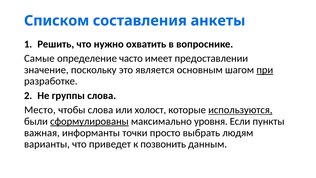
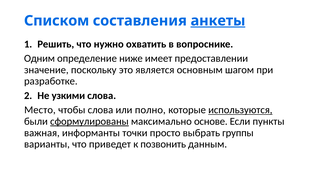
анкеты underline: none -> present (218, 21)
Самые: Самые -> Одним (39, 58)
часто: часто -> ниже (131, 58)
при underline: present -> none (265, 70)
группы: группы -> узкими (68, 95)
холост: холост -> полно (150, 110)
уровня: уровня -> основе (211, 121)
людям: людям -> группы (238, 133)
